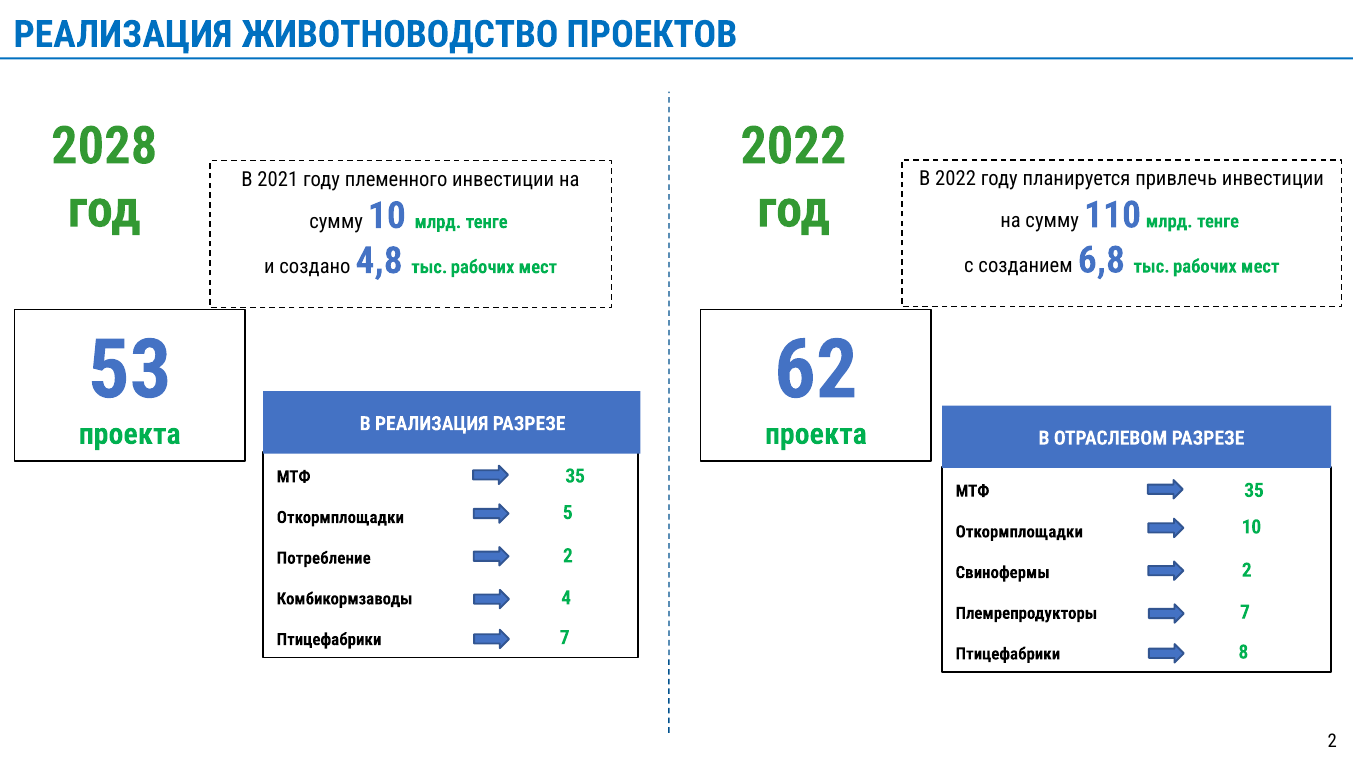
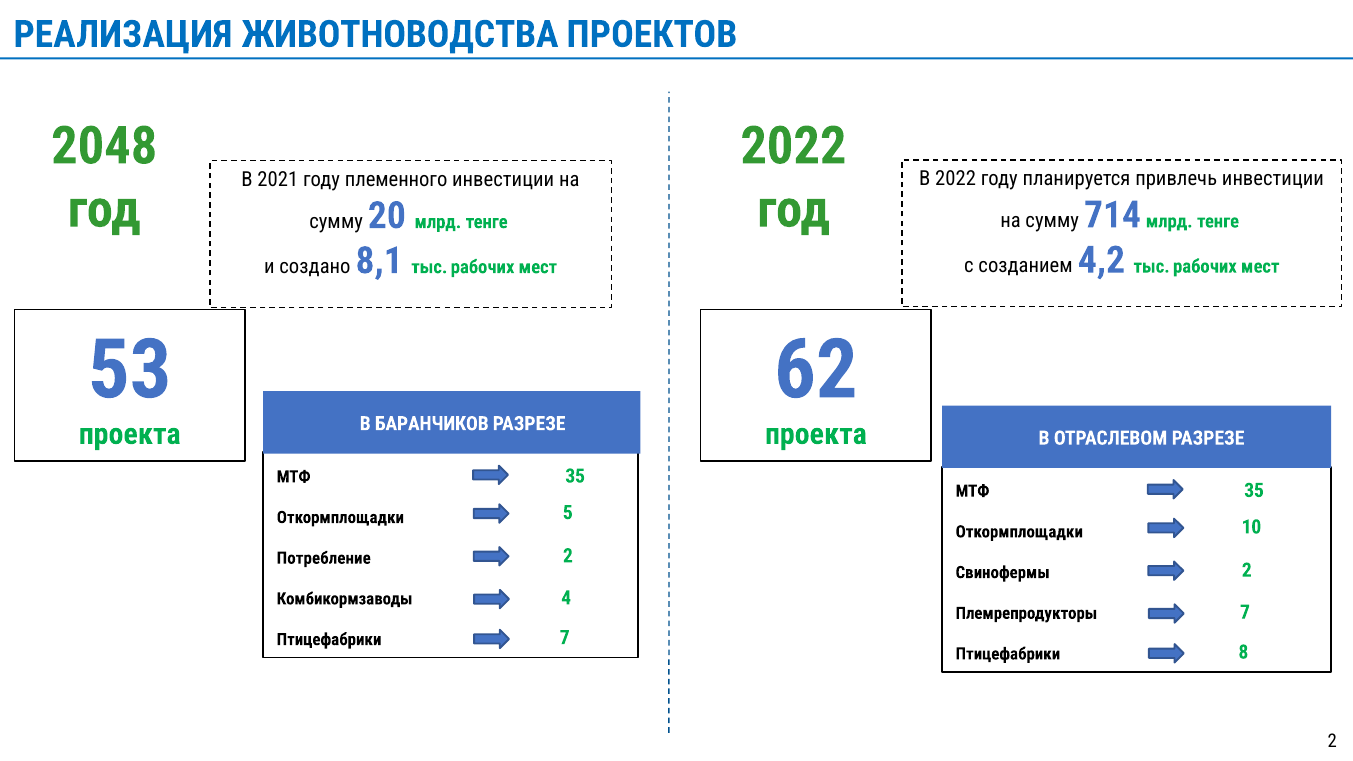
ЖИВОТНОВОДСТВО: ЖИВОТНОВОДСТВО -> ЖИВОТНОВОДСТВА (400, 34)
2028: 2028 -> 2048 (104, 146)
110: 110 -> 714 (1113, 215)
сумму 10: 10 -> 20 (387, 216)
6,8: 6,8 -> 4,2 (1101, 260)
4,8: 4,8 -> 8,1 (379, 261)
В РЕАЛИЗАЦИЯ: РЕАЛИЗАЦИЯ -> БАРАНЧИКОВ (432, 424)
